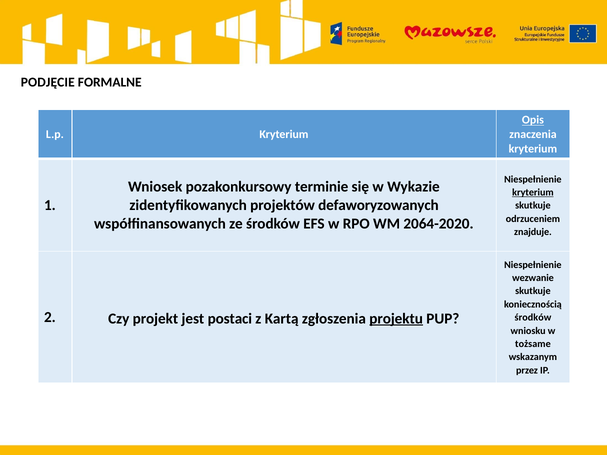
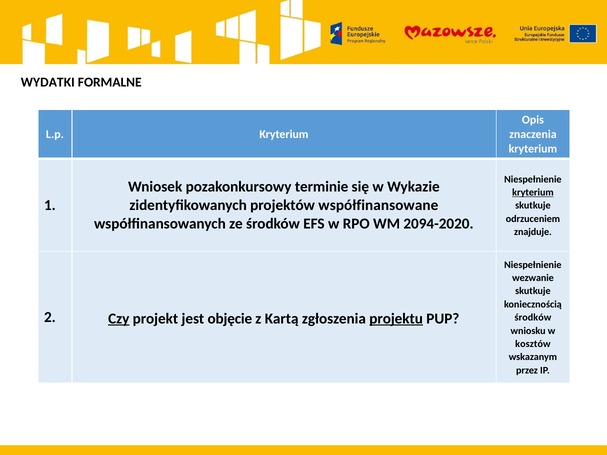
PODJĘCIE: PODJĘCIE -> WYDATKI (48, 82)
Opis underline: present -> none (533, 120)
defaworyzowanych: defaworyzowanych -> współfinansowane (378, 205)
2064-2020: 2064-2020 -> 2094-2020 (439, 224)
Czy underline: none -> present (119, 319)
postaci: postaci -> objęcie (230, 319)
tożsame: tożsame -> kosztów (533, 344)
